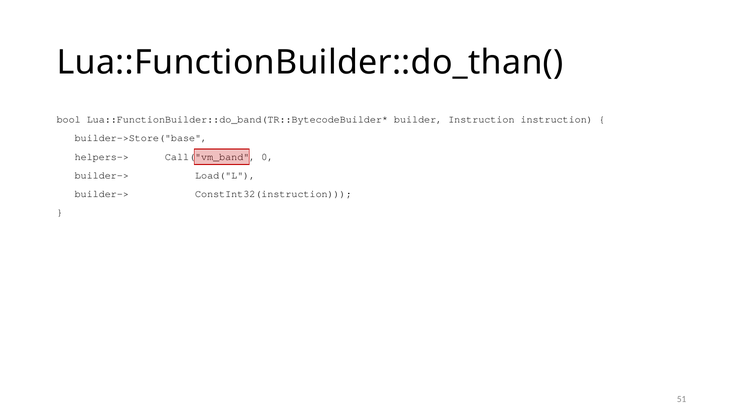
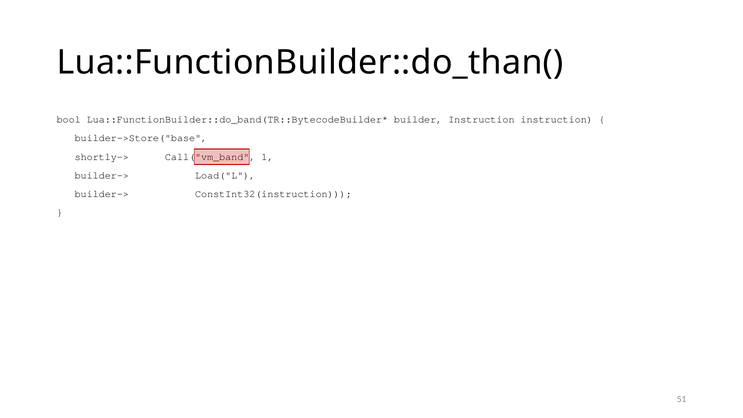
helpers->: helpers-> -> shortly-> (102, 157)
0: 0 -> 1 (267, 157)
